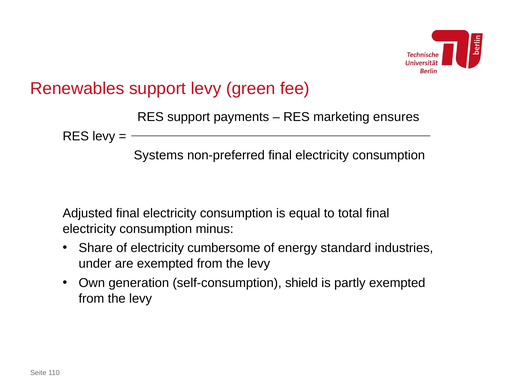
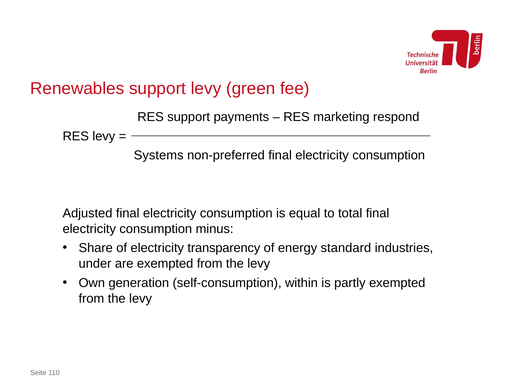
ensures: ensures -> respond (396, 117)
cumbersome: cumbersome -> transparency (224, 248)
shield: shield -> within (301, 283)
